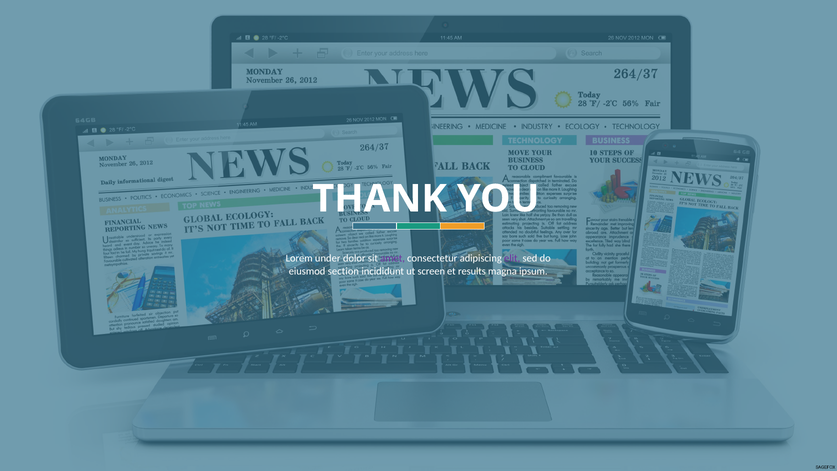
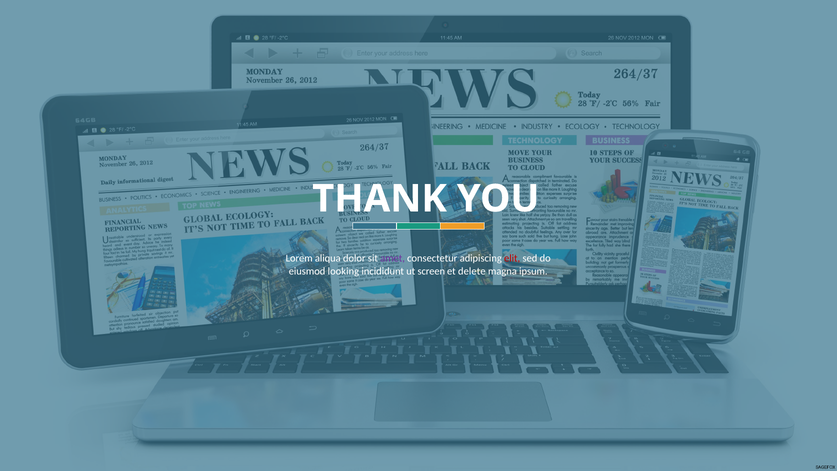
under: under -> aliqua (328, 258)
elit colour: purple -> red (512, 258)
section: section -> looking (343, 271)
results: results -> delete (472, 271)
